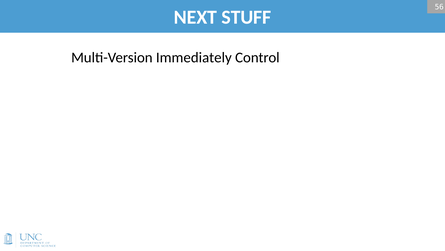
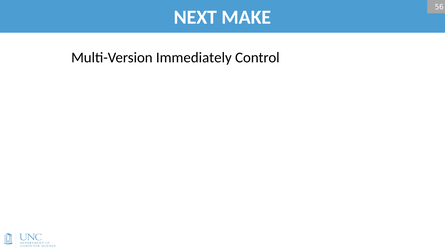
STUFF: STUFF -> MAKE (246, 17)
